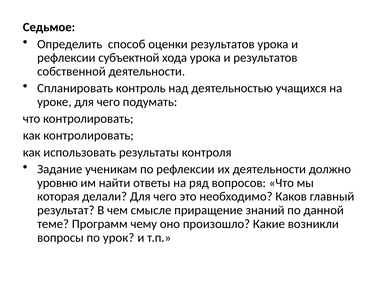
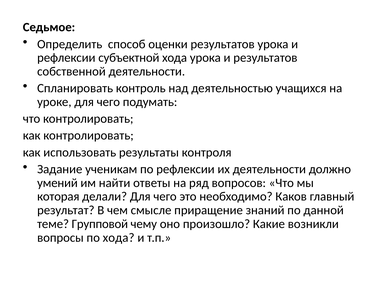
уровню: уровню -> умений (57, 183)
Программ: Программ -> Групповой (100, 224)
по урок: урок -> хода (119, 237)
